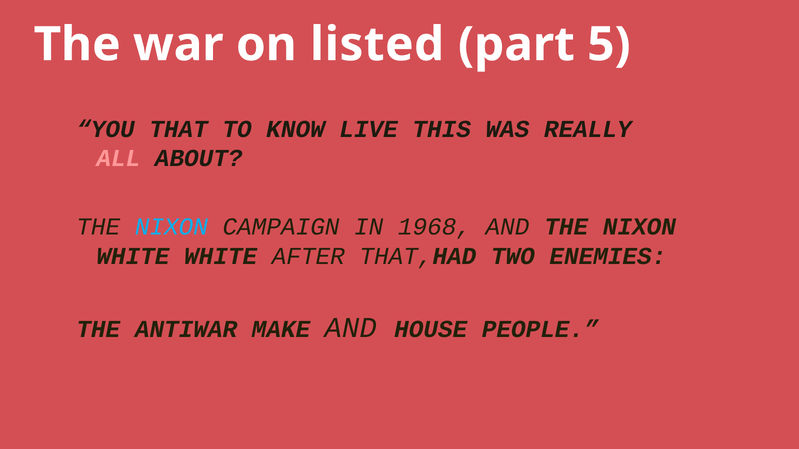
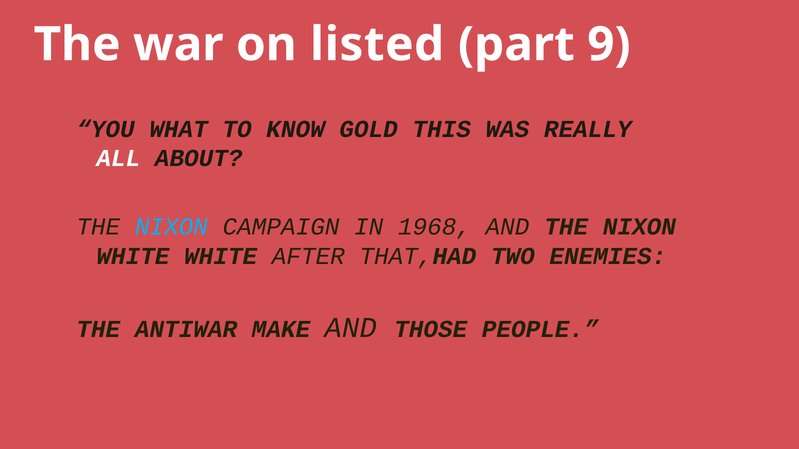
5: 5 -> 9 (609, 45)
THAT: THAT -> WHAT (179, 129)
LIVE: LIVE -> GOLD (369, 129)
ALL colour: pink -> white (118, 159)
HOUSE: HOUSE -> THOSE (431, 329)
